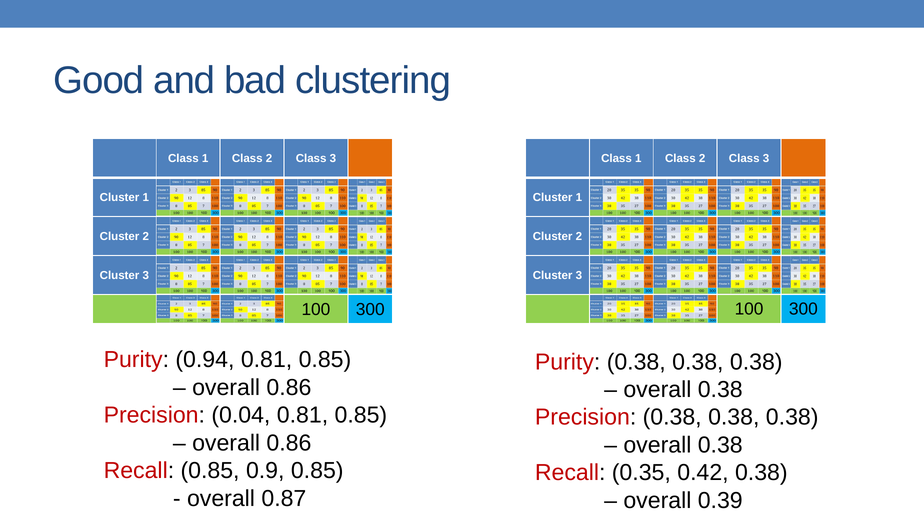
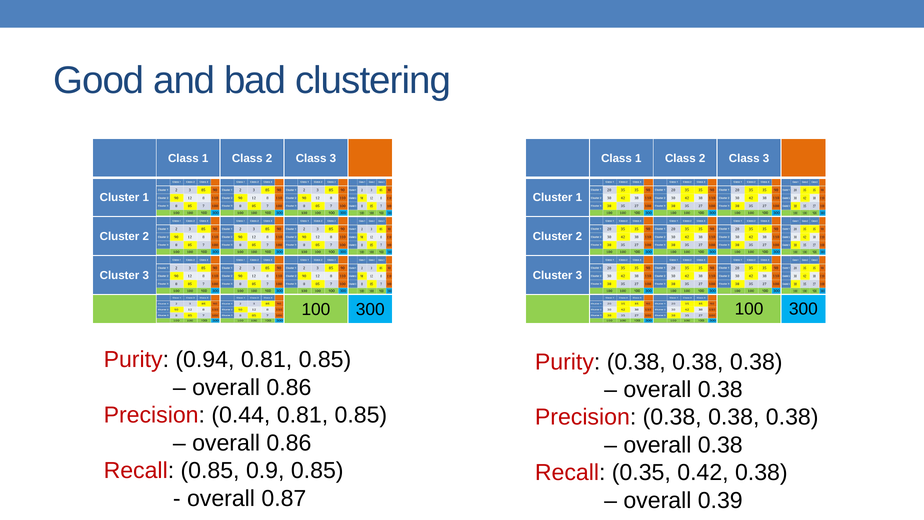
0.04: 0.04 -> 0.44 (241, 415)
